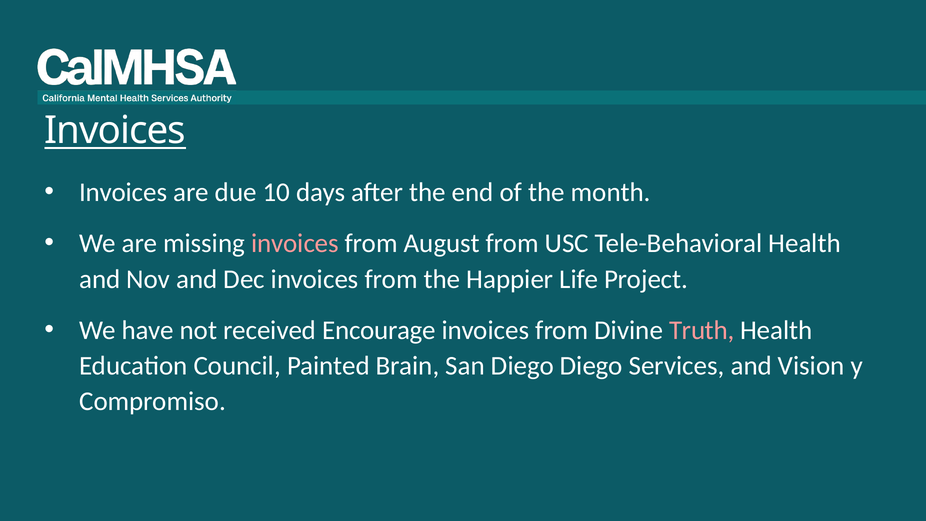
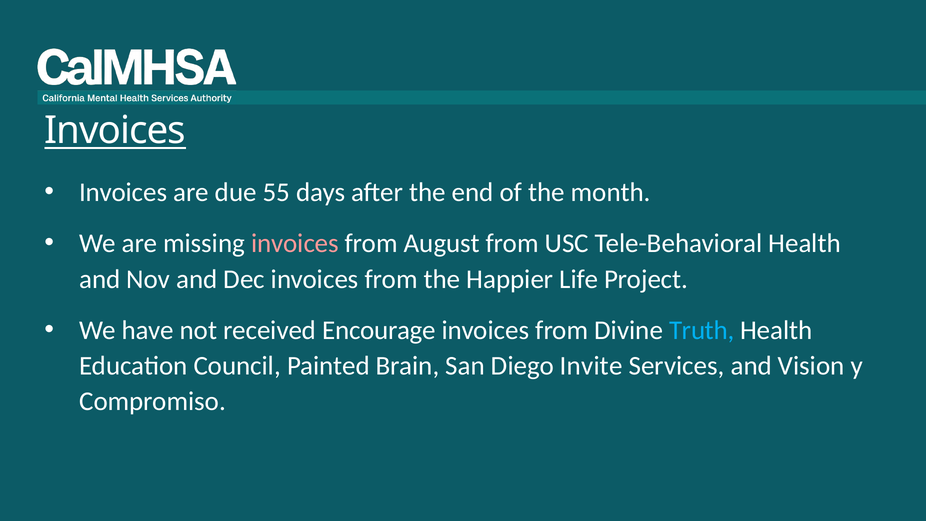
10: 10 -> 55 (276, 192)
Truth colour: pink -> light blue (702, 330)
Diego Diego: Diego -> Invite (591, 366)
